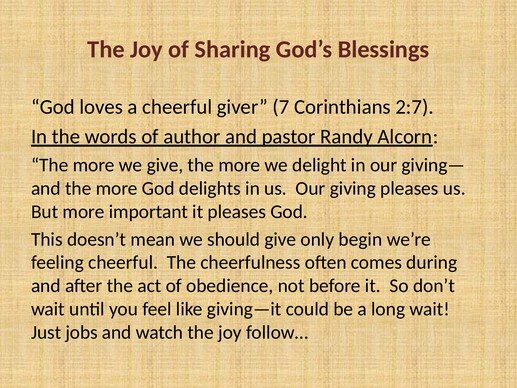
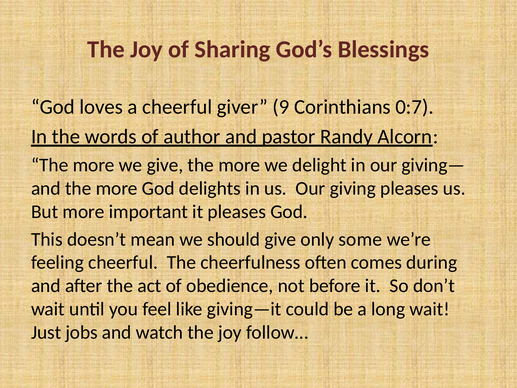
7: 7 -> 9 (281, 107)
2:7: 2:7 -> 0:7 (415, 107)
begin: begin -> some (360, 239)
